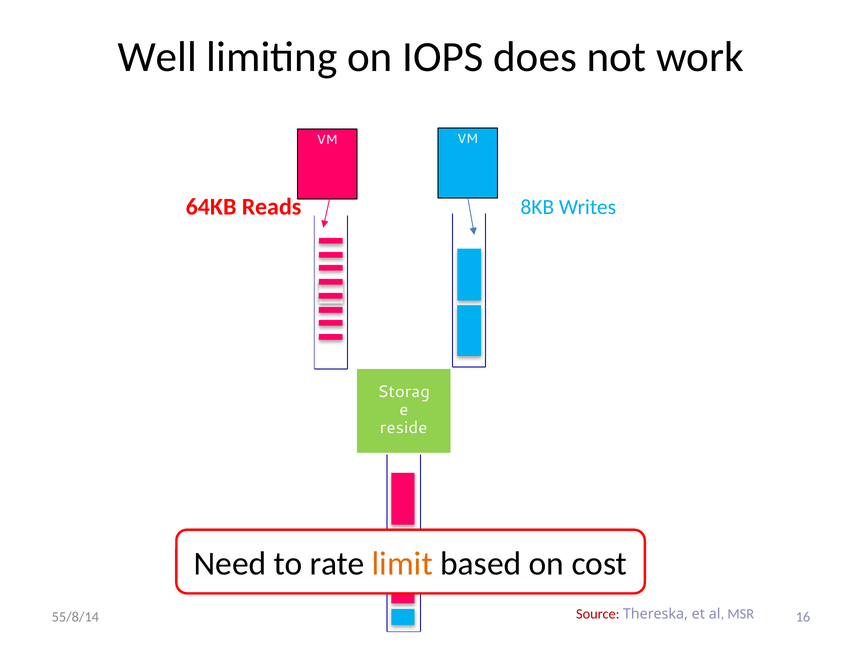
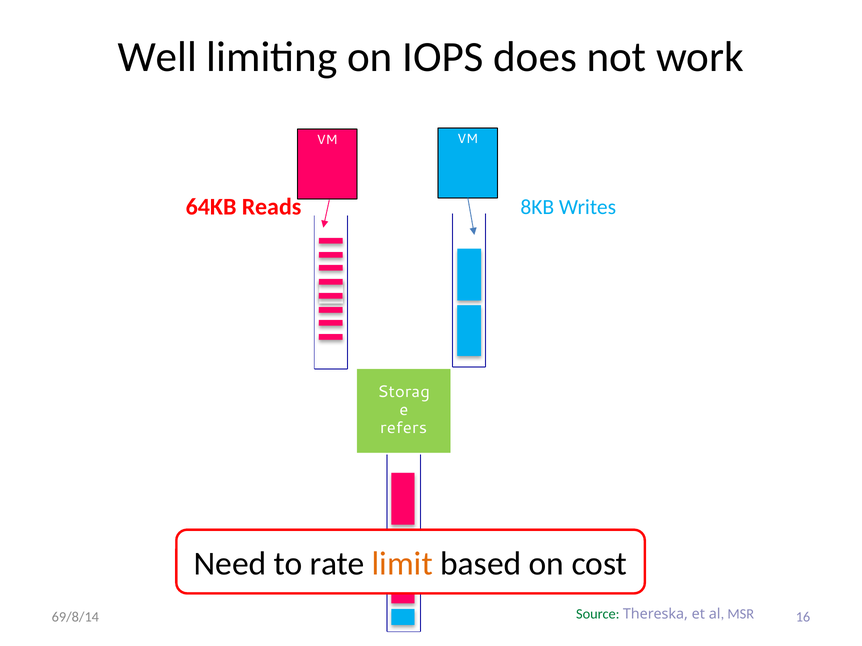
reside: reside -> refers (404, 428)
Source colour: red -> green (598, 614)
55/8/14: 55/8/14 -> 69/8/14 (75, 617)
